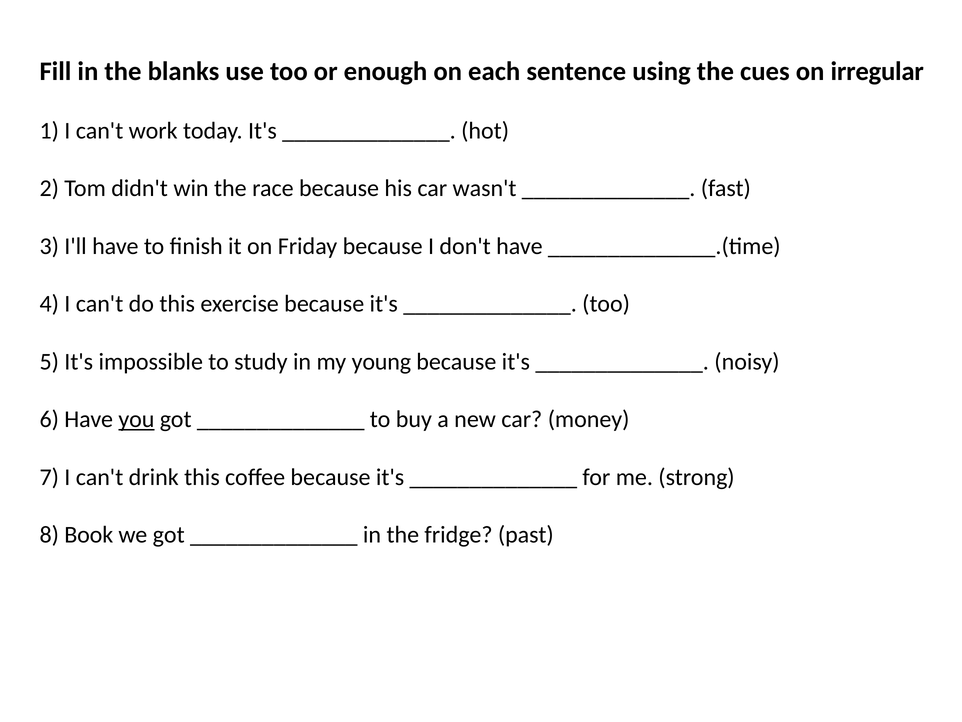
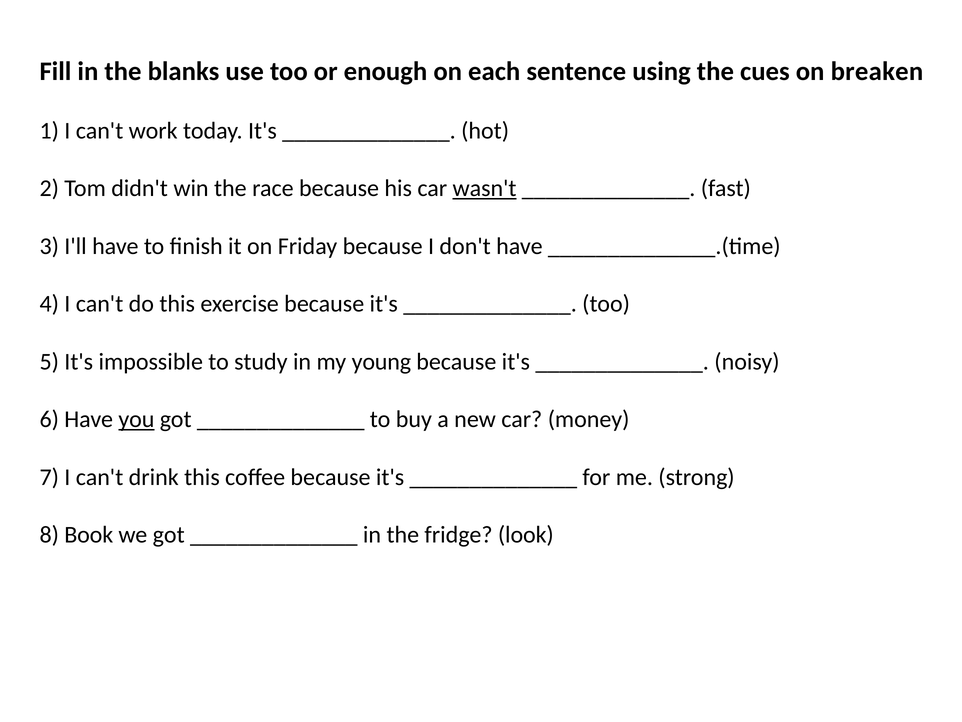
irregular: irregular -> breaken (877, 71)
wasn't underline: none -> present (485, 188)
past: past -> look (526, 535)
